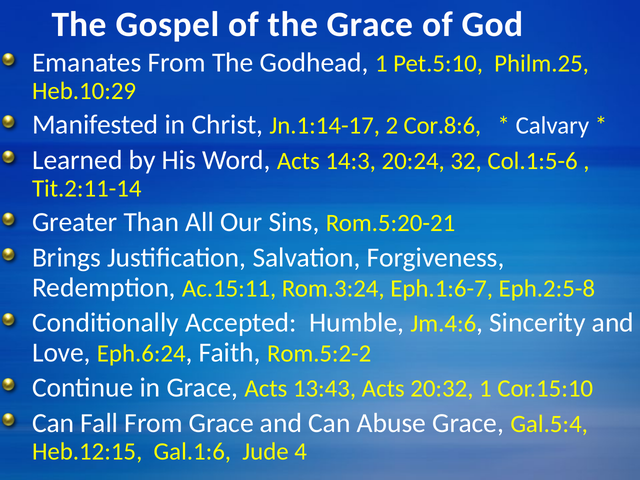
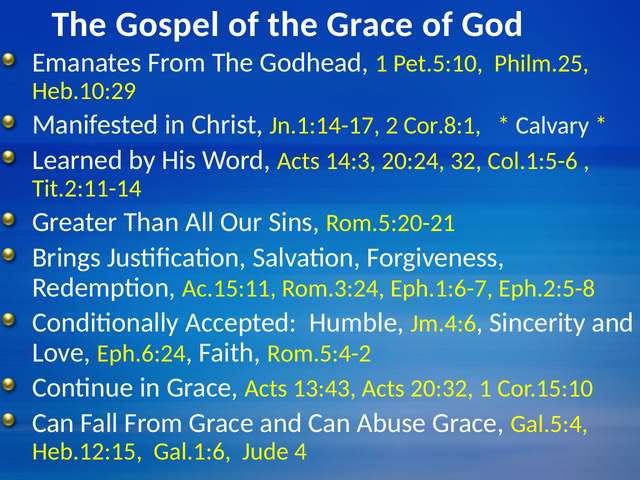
Cor.8:6: Cor.8:6 -> Cor.8:1 (442, 126)
Rom.5:2-2: Rom.5:2-2 -> Rom.5:4-2 (319, 353)
